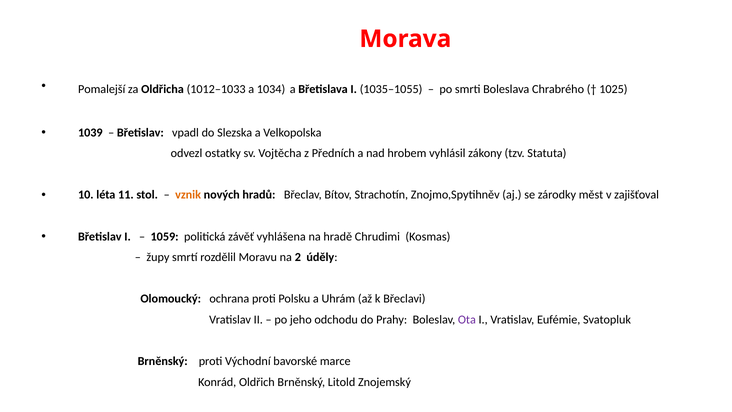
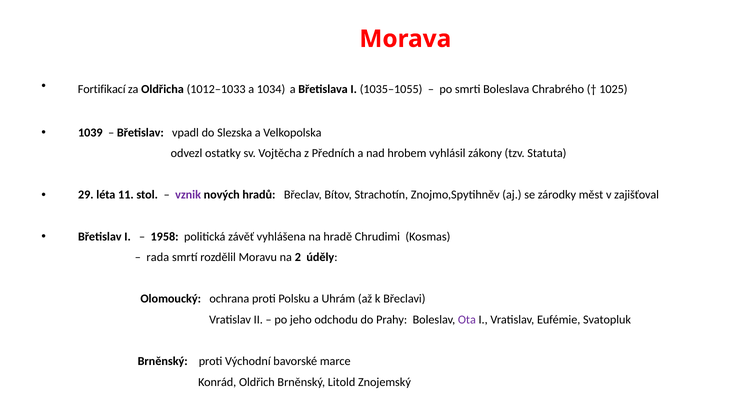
Pomalejší: Pomalejší -> Fortifikací (102, 89)
10: 10 -> 29 (86, 195)
vznik colour: orange -> purple (188, 195)
1059: 1059 -> 1958 (165, 236)
župy: župy -> rada (158, 257)
